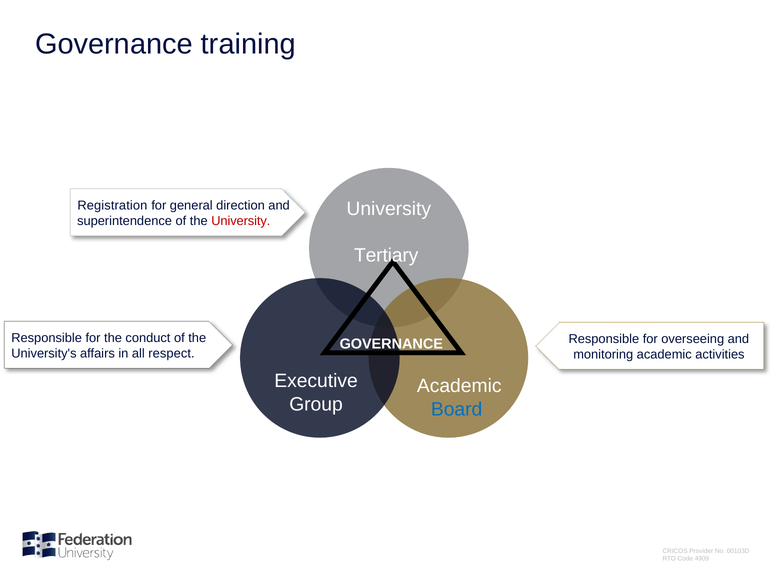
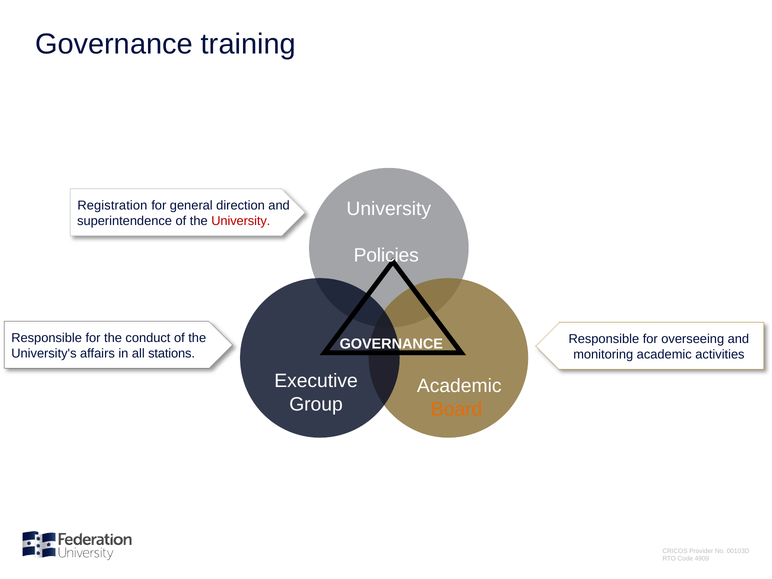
Tertiary: Tertiary -> Policies (386, 255)
respect: respect -> stations (172, 353)
Board colour: blue -> orange (457, 409)
